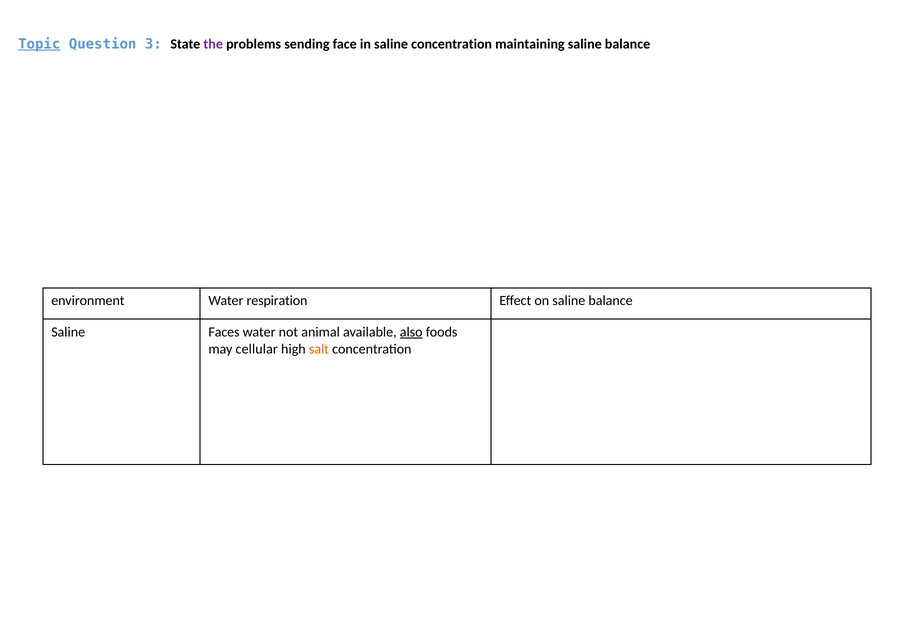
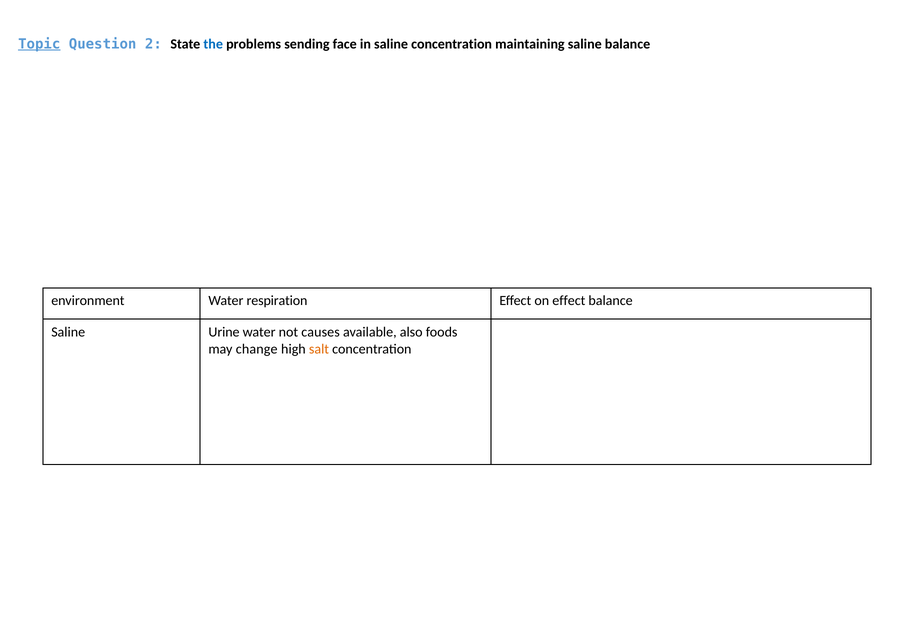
3: 3 -> 2 (153, 44)
the colour: purple -> blue (213, 44)
on saline: saline -> effect (569, 301)
Faces: Faces -> Urine (224, 333)
animal: animal -> causes (321, 333)
also underline: present -> none (411, 333)
cellular: cellular -> change (257, 350)
